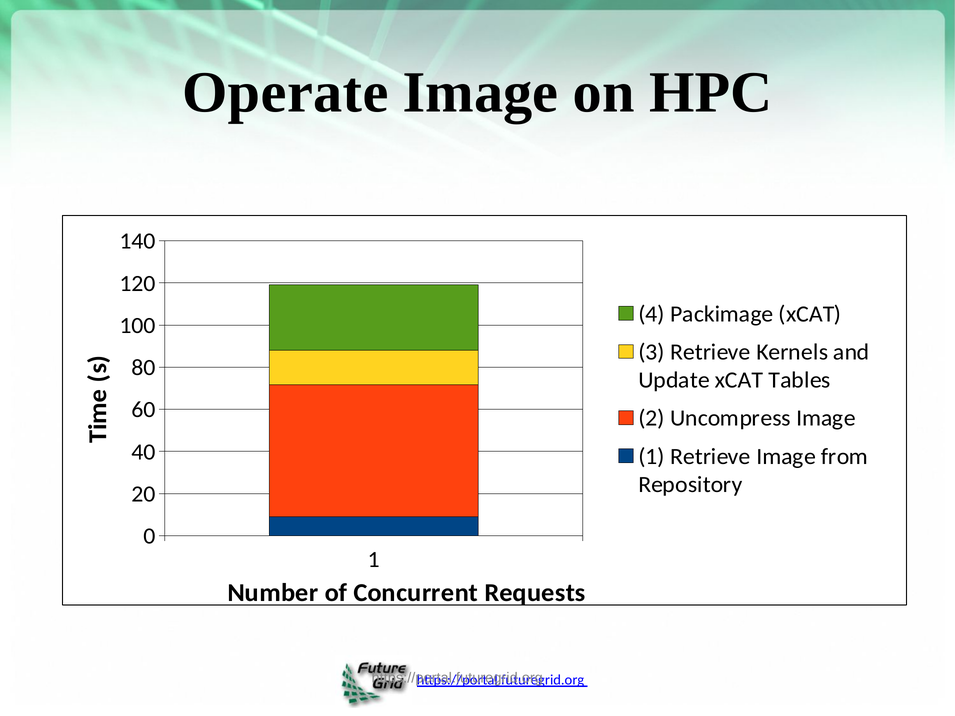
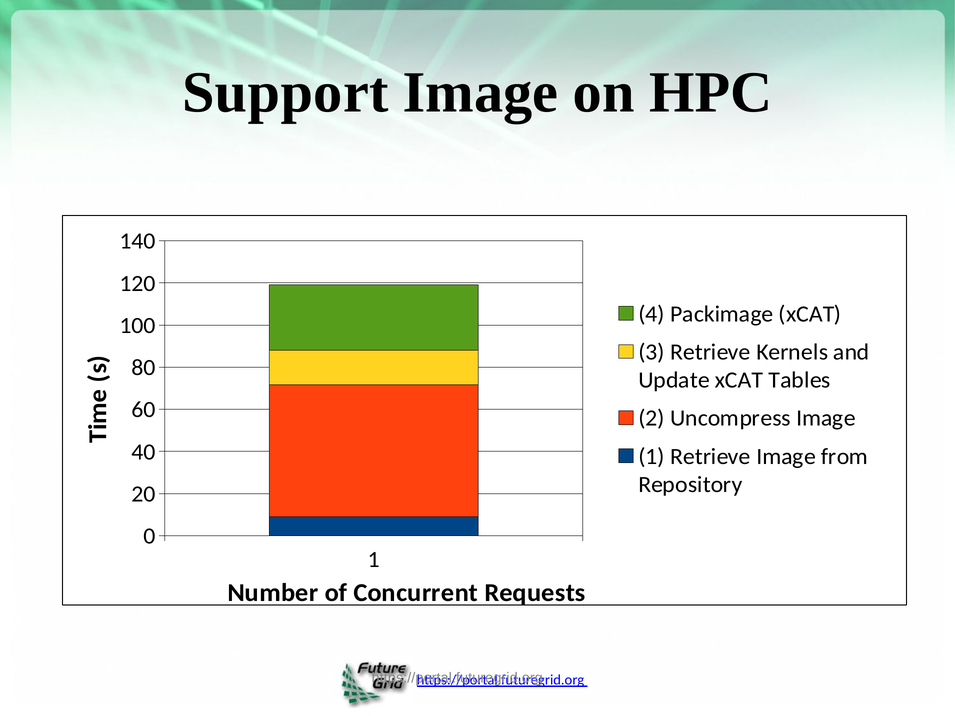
Operate: Operate -> Support (285, 92)
